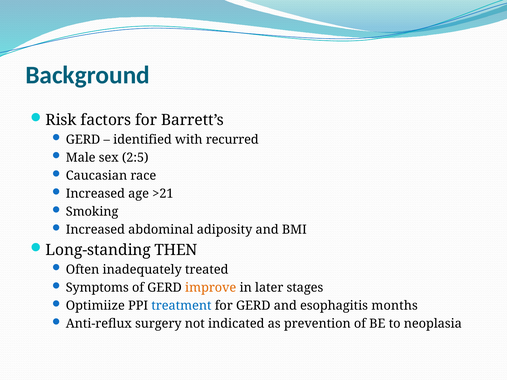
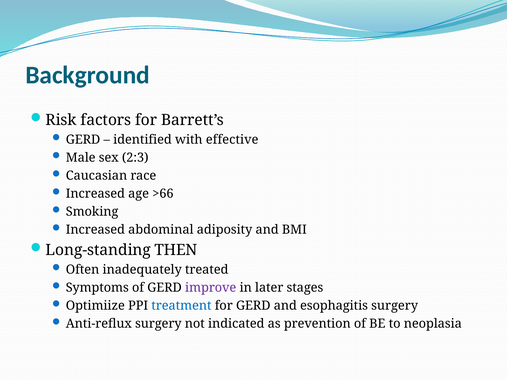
recurred: recurred -> effective (232, 140)
2:5: 2:5 -> 2:3 (135, 158)
>21: >21 -> >66 (163, 194)
improve colour: orange -> purple (211, 288)
esophagitis months: months -> surgery (395, 306)
